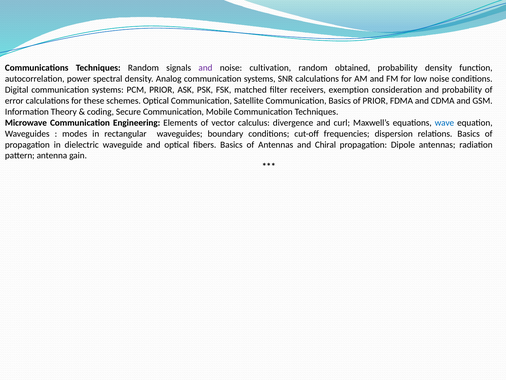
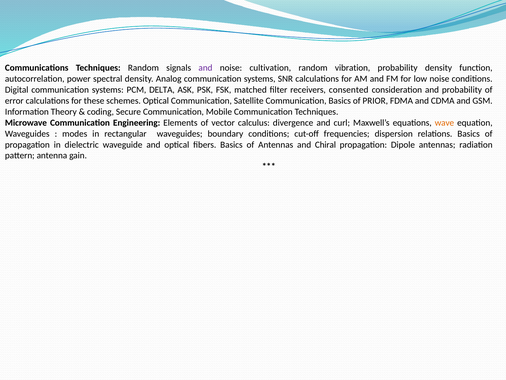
obtained: obtained -> vibration (353, 68)
PCM PRIOR: PRIOR -> DELTA (162, 90)
exemption: exemption -> consented (349, 90)
wave colour: blue -> orange (444, 123)
